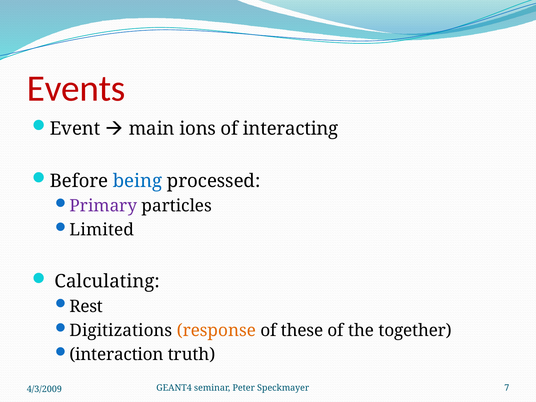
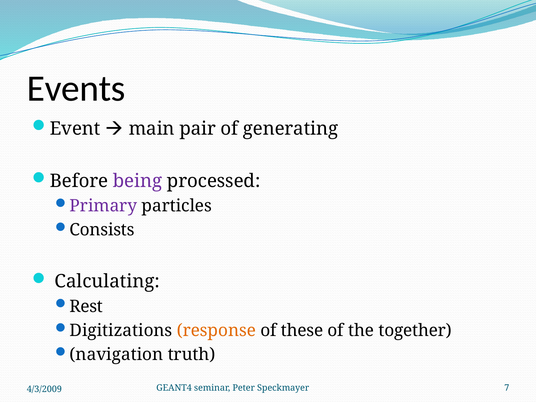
Events colour: red -> black (76, 89)
ions: ions -> pair (198, 129)
interacting: interacting -> generating (291, 129)
being colour: blue -> purple (138, 181)
Limited: Limited -> Consists (102, 230)
interaction: interaction -> navigation (116, 355)
